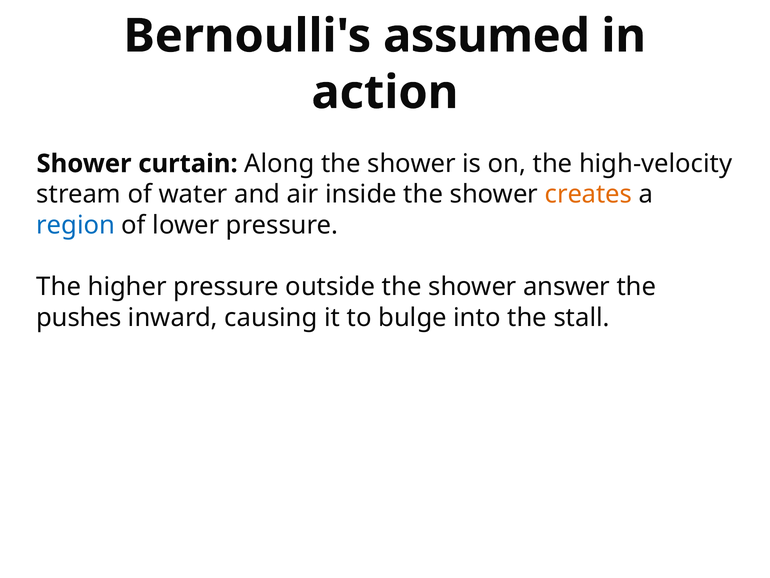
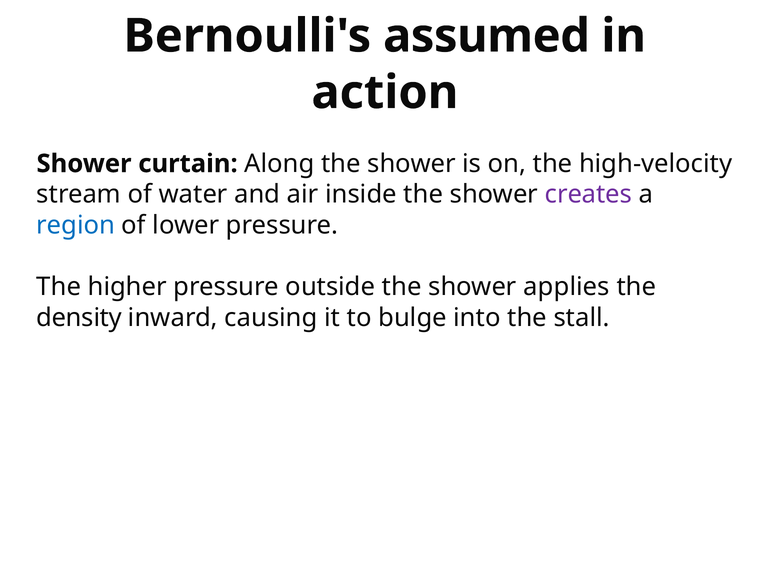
creates colour: orange -> purple (588, 194)
answer: answer -> applies (567, 287)
pushes: pushes -> density (79, 318)
